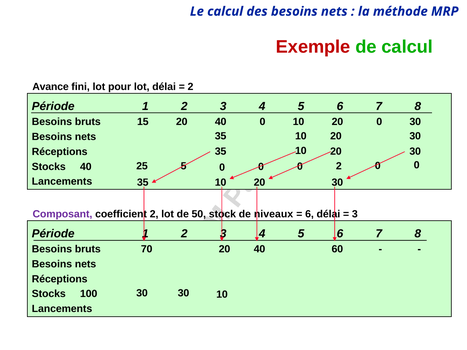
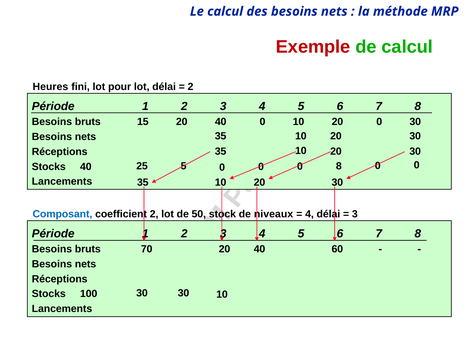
Avance: Avance -> Heures (50, 87)
0 2: 2 -> 8 (339, 166)
Composant colour: purple -> blue (62, 214)
6: 6 -> 4 (310, 214)
